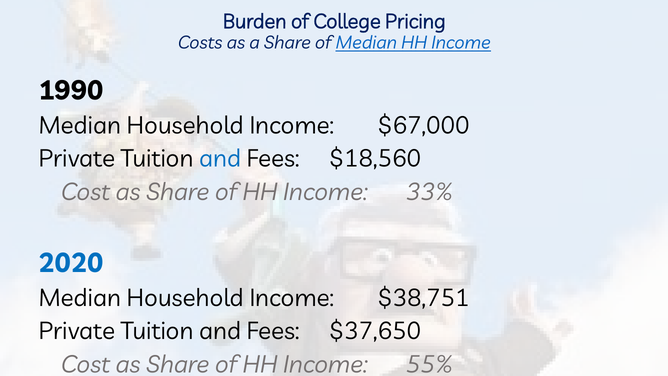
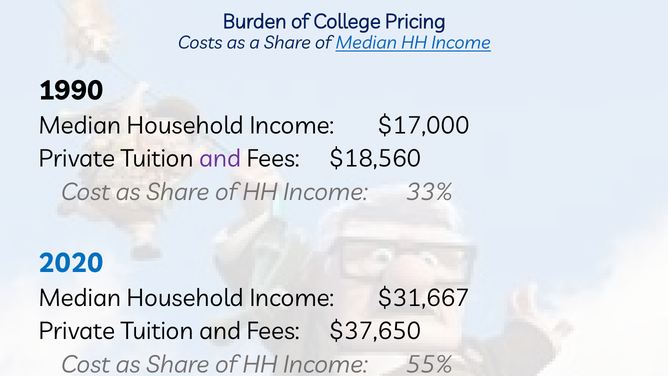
$67,000: $67,000 -> $17,000 (424, 126)
and colour: blue -> purple (220, 159)
$38,751: $38,751 -> $31,667 (424, 298)
